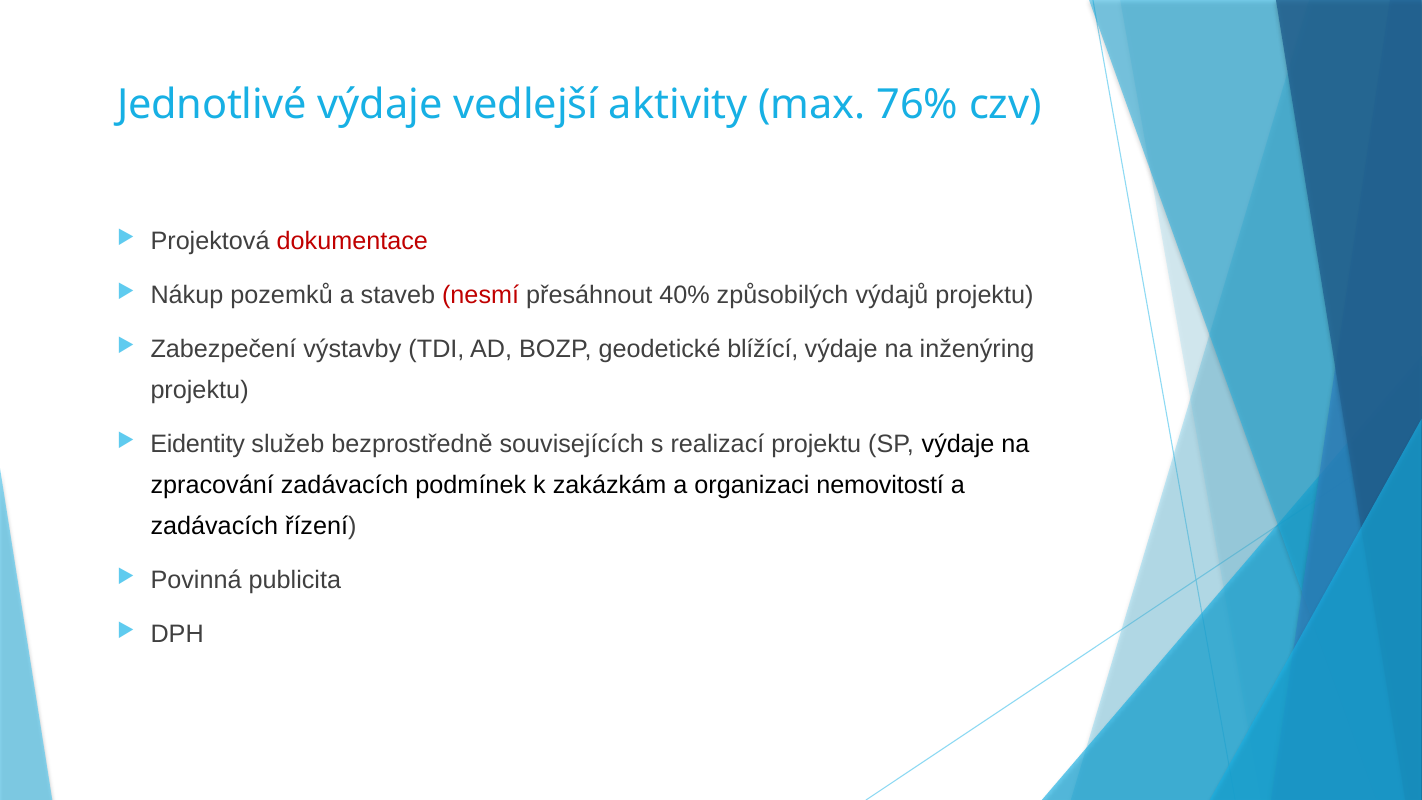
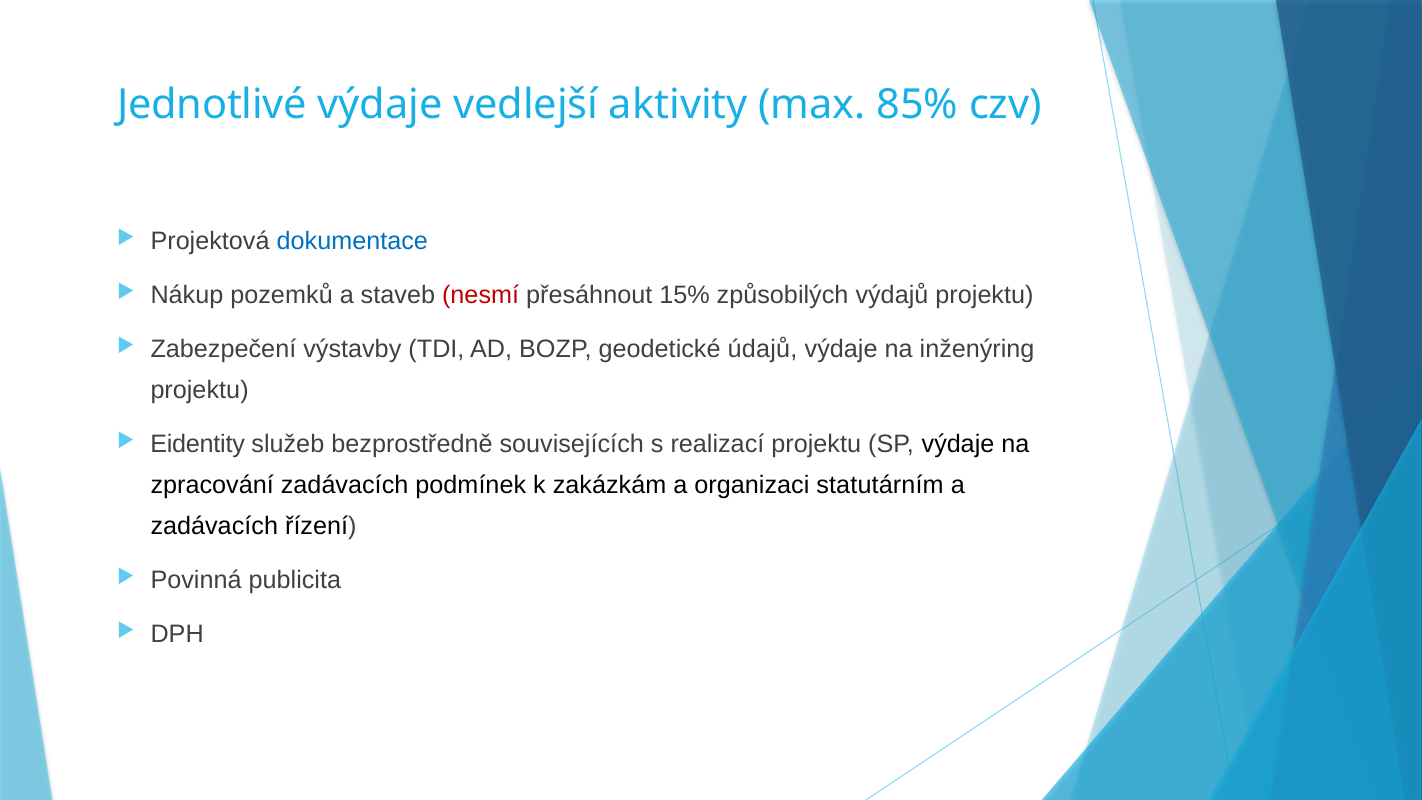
76%: 76% -> 85% (918, 105)
dokumentace colour: red -> blue (352, 241)
40%: 40% -> 15% (685, 295)
blížící: blížící -> údajů (763, 350)
nemovitostí: nemovitostí -> statutárním (880, 485)
